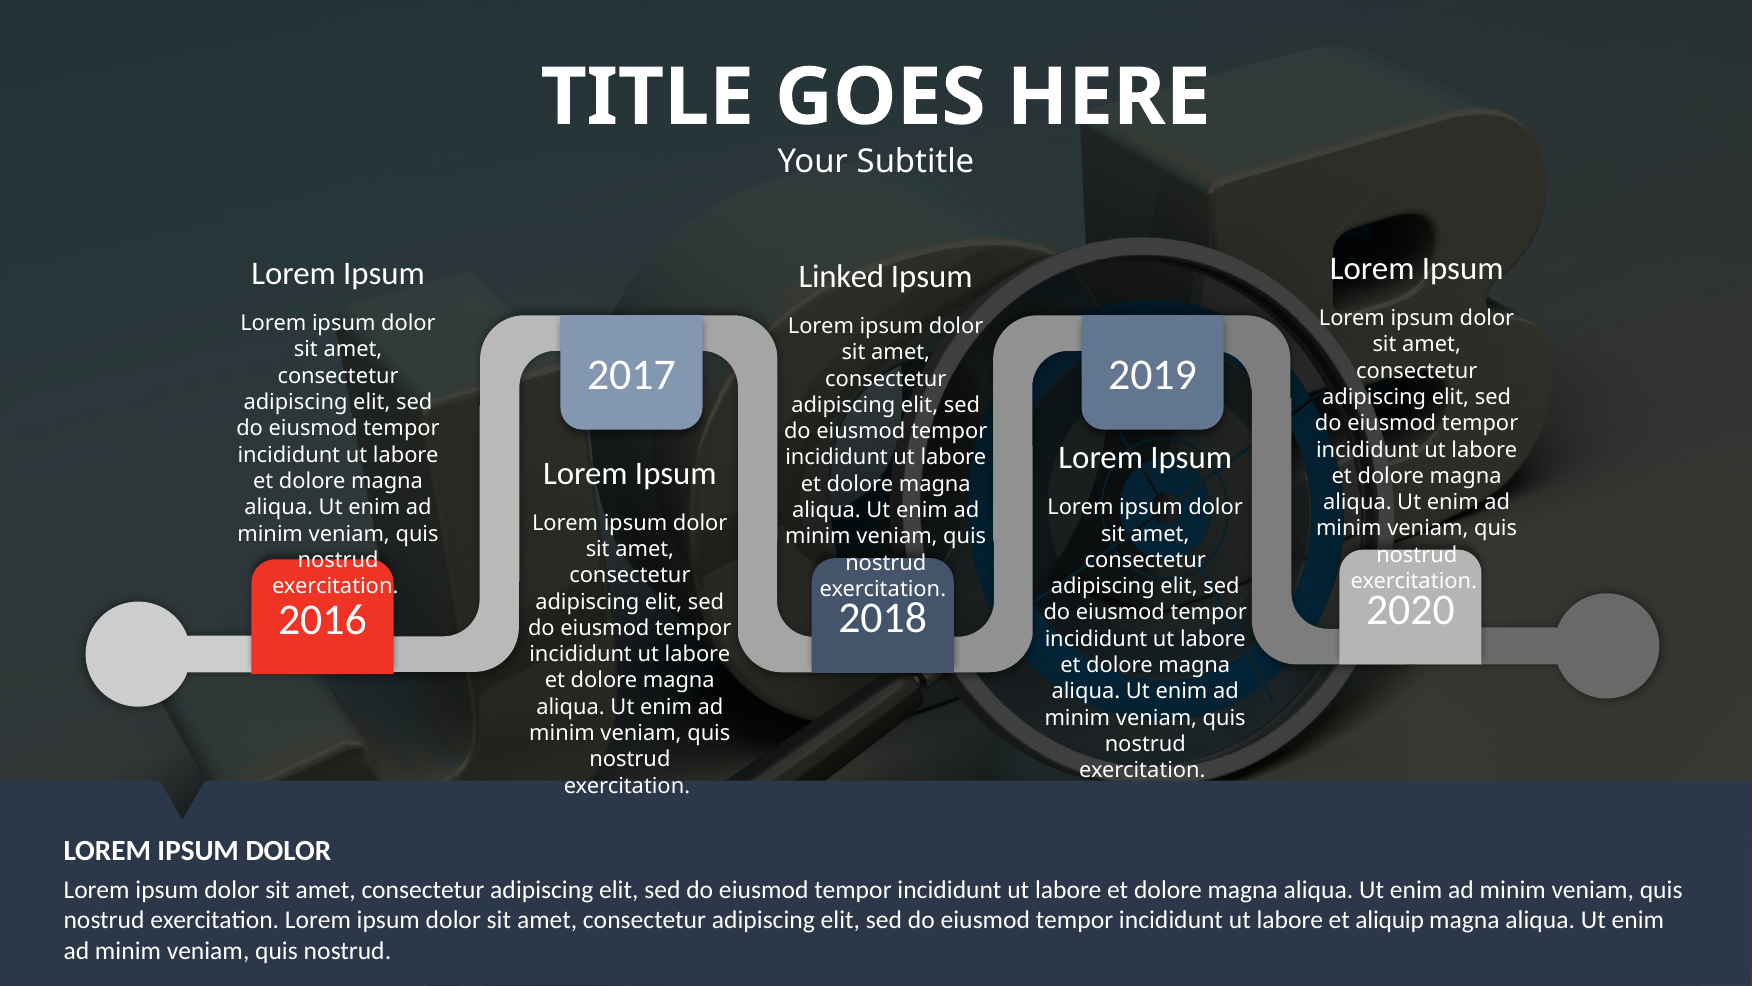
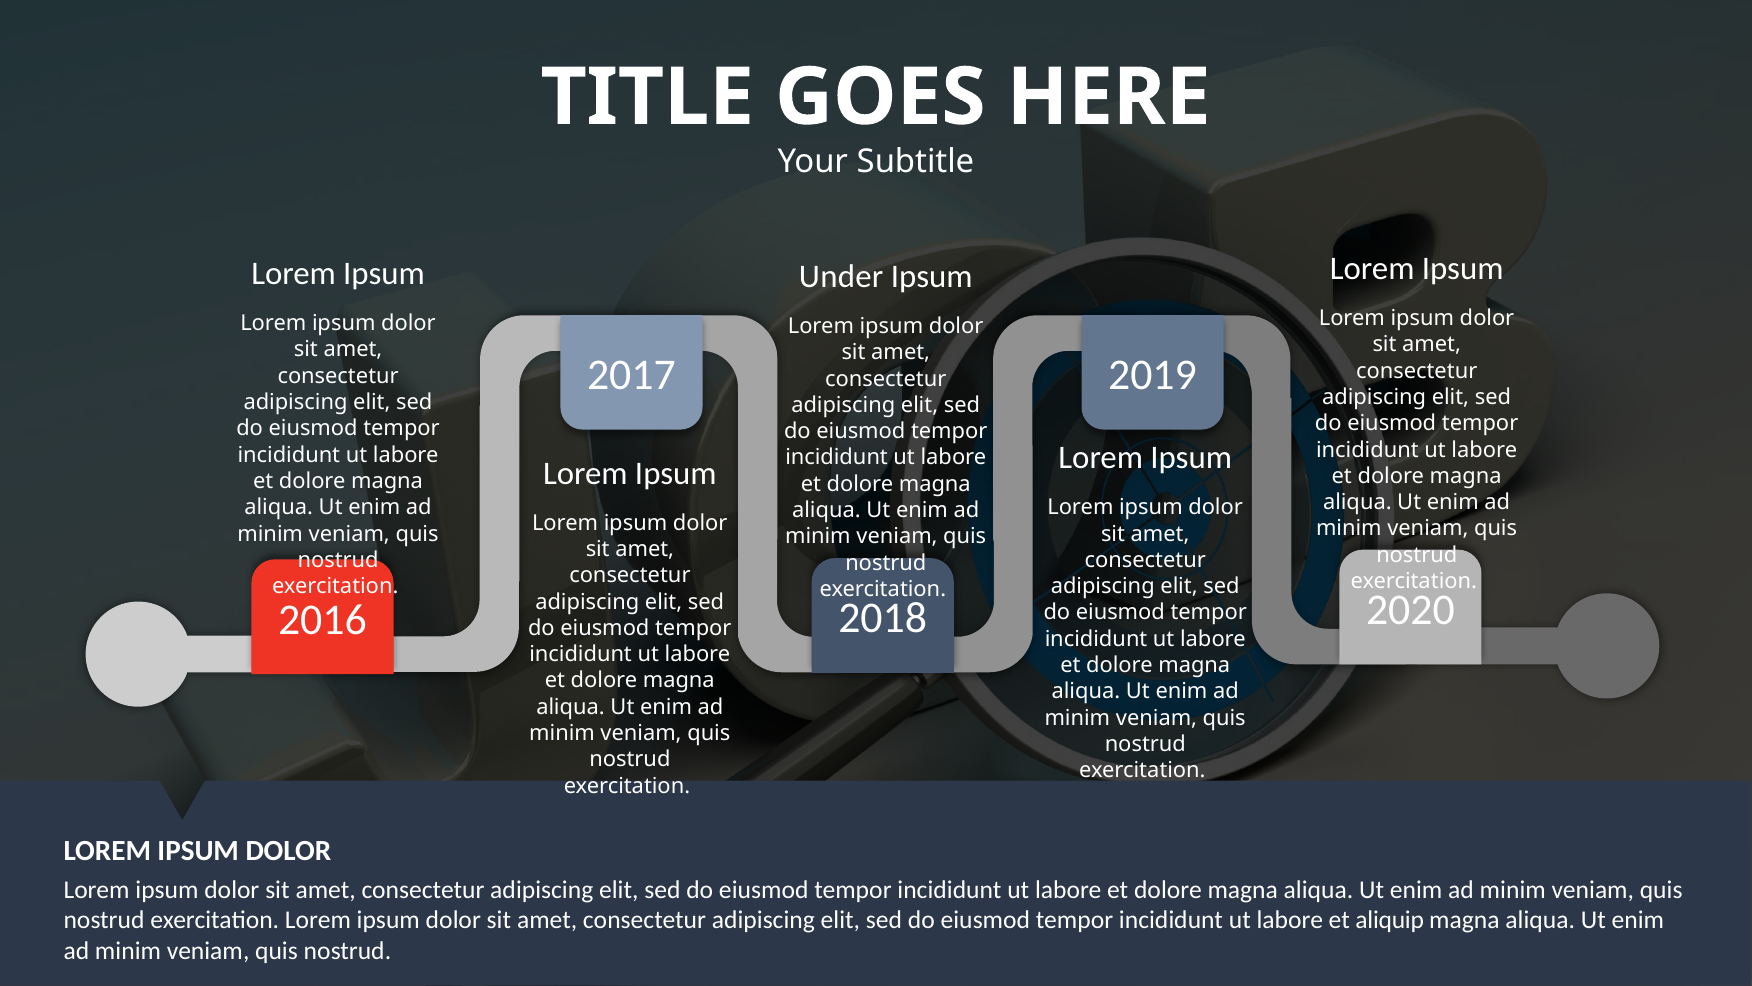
Linked: Linked -> Under (841, 277)
